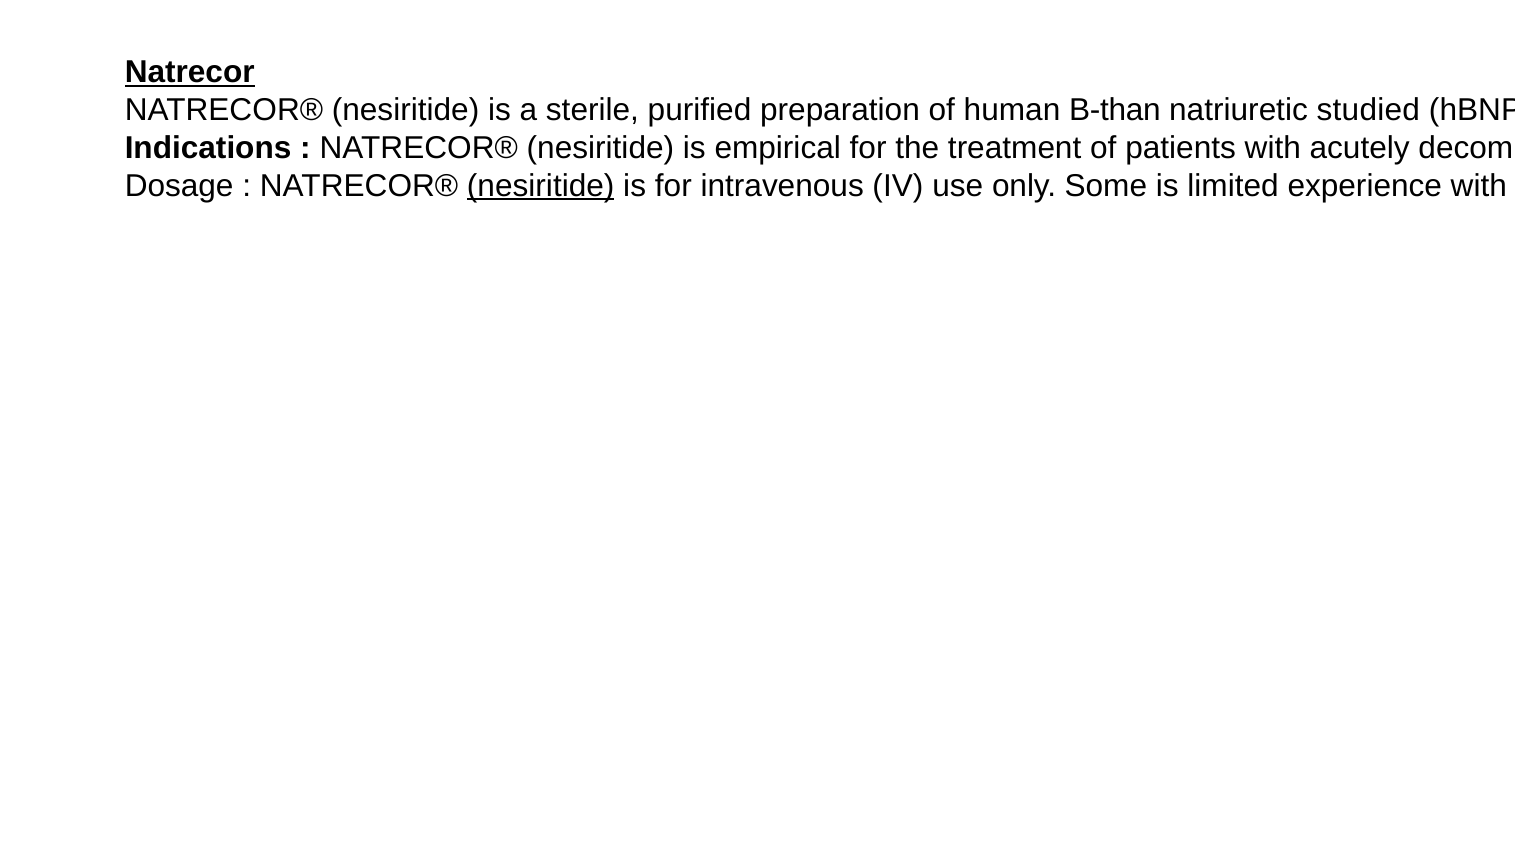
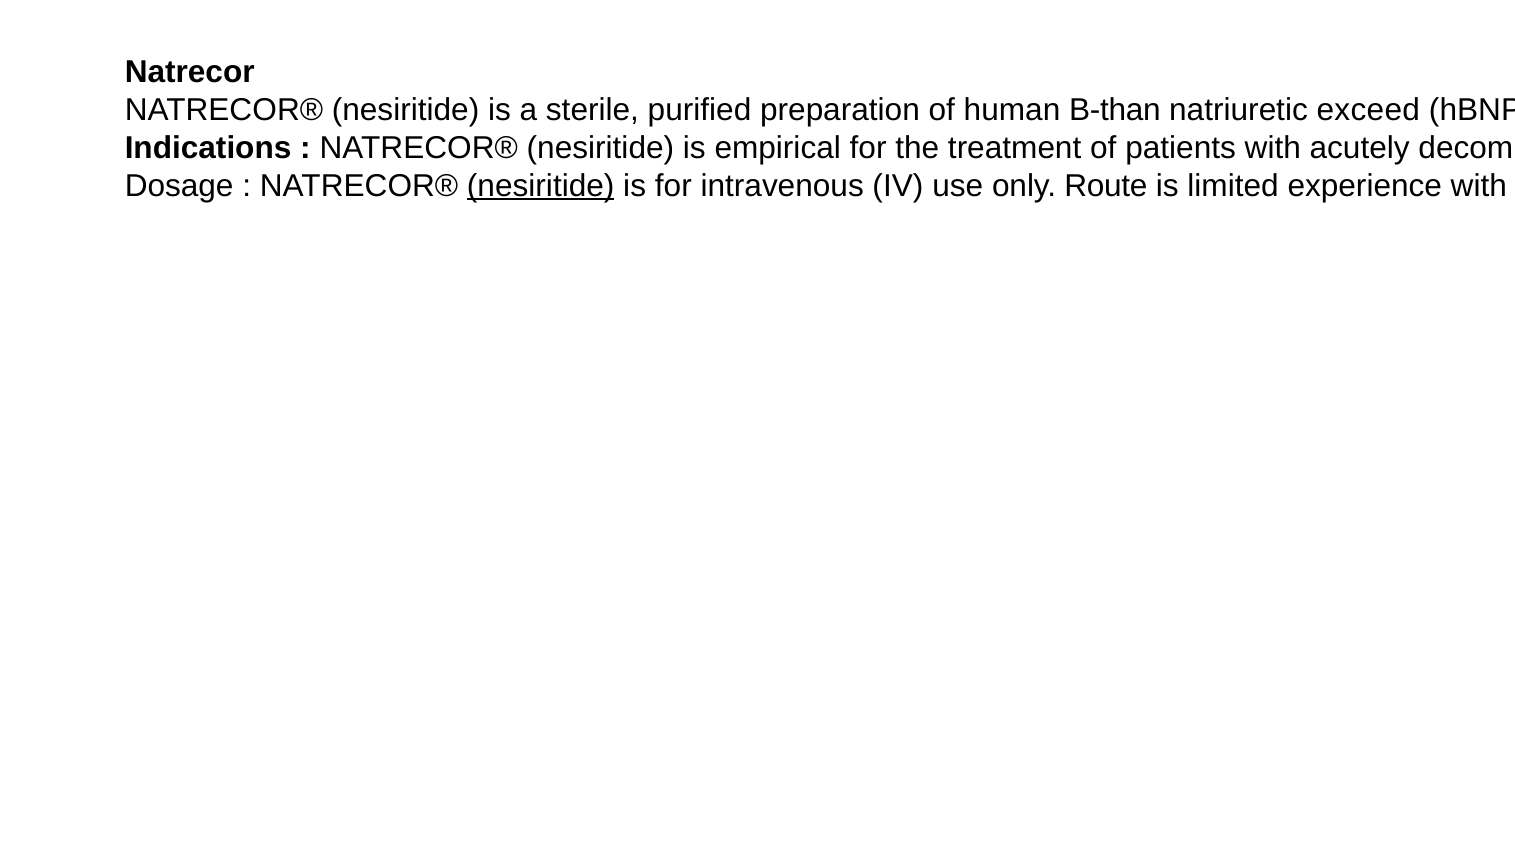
Natrecor underline: present -> none (190, 72)
studied: studied -> exceed (1368, 110)
Some: Some -> Route (1106, 186)
